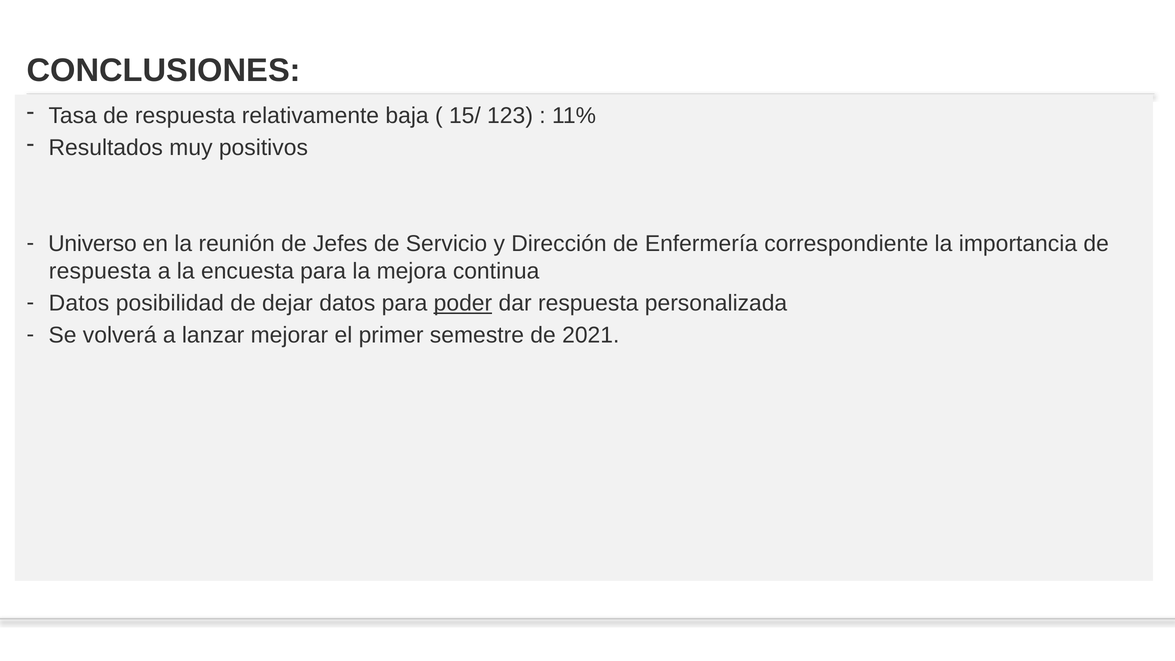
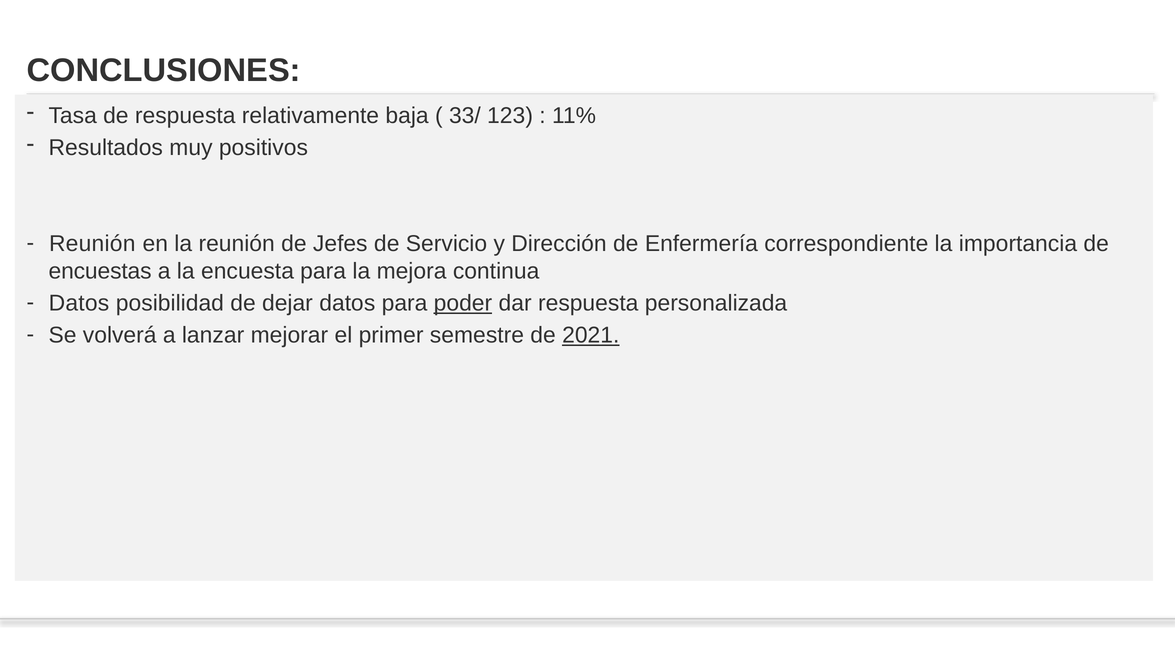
15/: 15/ -> 33/ (465, 116)
Universo: Universo -> Reunión (92, 244)
respuesta: respuesta -> encuestas (100, 271)
2021 underline: none -> present (591, 335)
